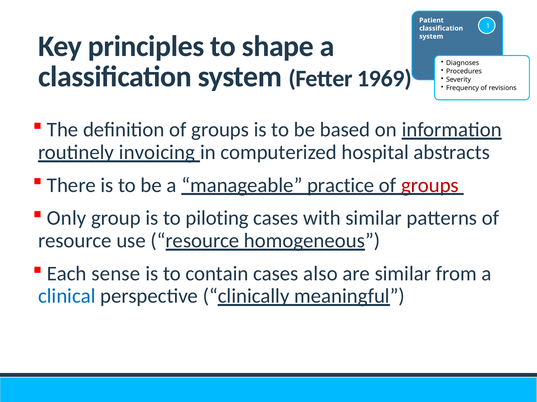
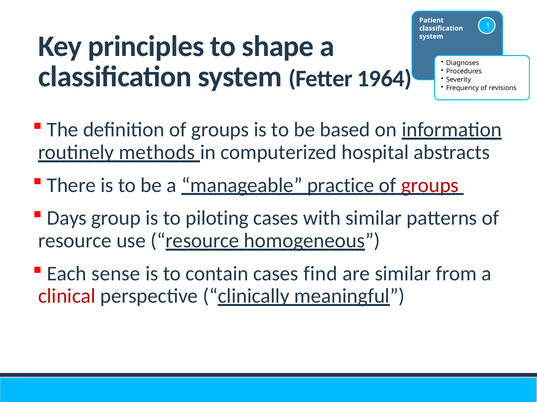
1969: 1969 -> 1964 (384, 79)
invoicing: invoicing -> methods (157, 153)
Only: Only -> Days (67, 219)
also: also -> find (320, 274)
clinical colour: blue -> red (67, 297)
